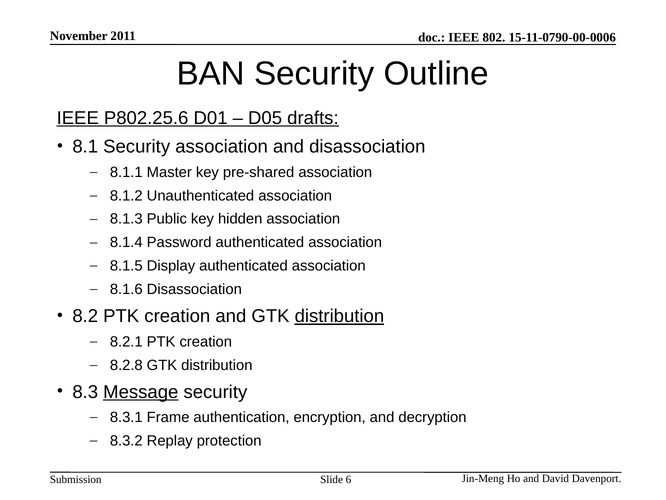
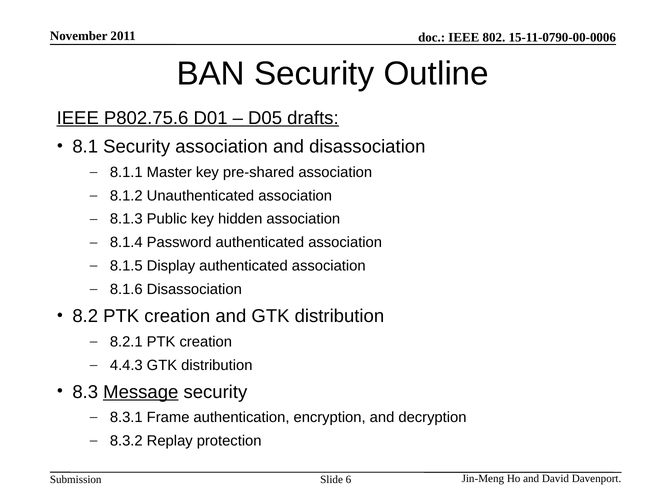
P802.25.6: P802.25.6 -> P802.75.6 (146, 118)
distribution underline: present -> none (339, 316)
8.2.8: 8.2.8 -> 4.4.3 (126, 365)
